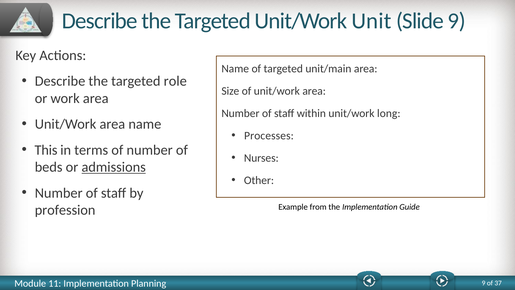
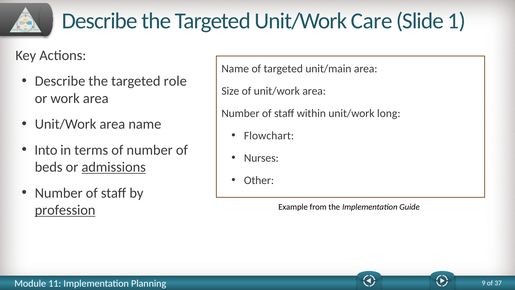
Unit: Unit -> Care (372, 21)
Slide 9: 9 -> 1 (457, 21)
Processes: Processes -> Flowchart (269, 136)
This: This -> Into (46, 150)
profession underline: none -> present (65, 210)
